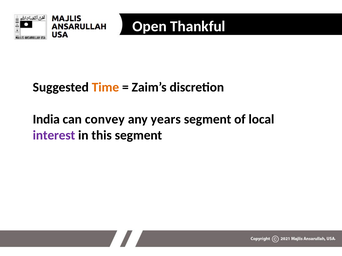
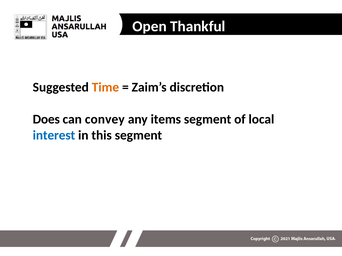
India: India -> Does (46, 119)
years: years -> items (166, 119)
interest colour: purple -> blue (54, 135)
